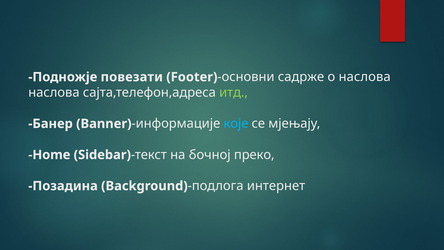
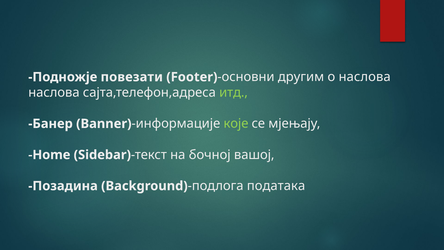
садрже: садрже -> другим (301, 77)
које colour: light blue -> light green (236, 124)
преко: преко -> вашој (254, 155)
интернет: интернет -> података (276, 186)
